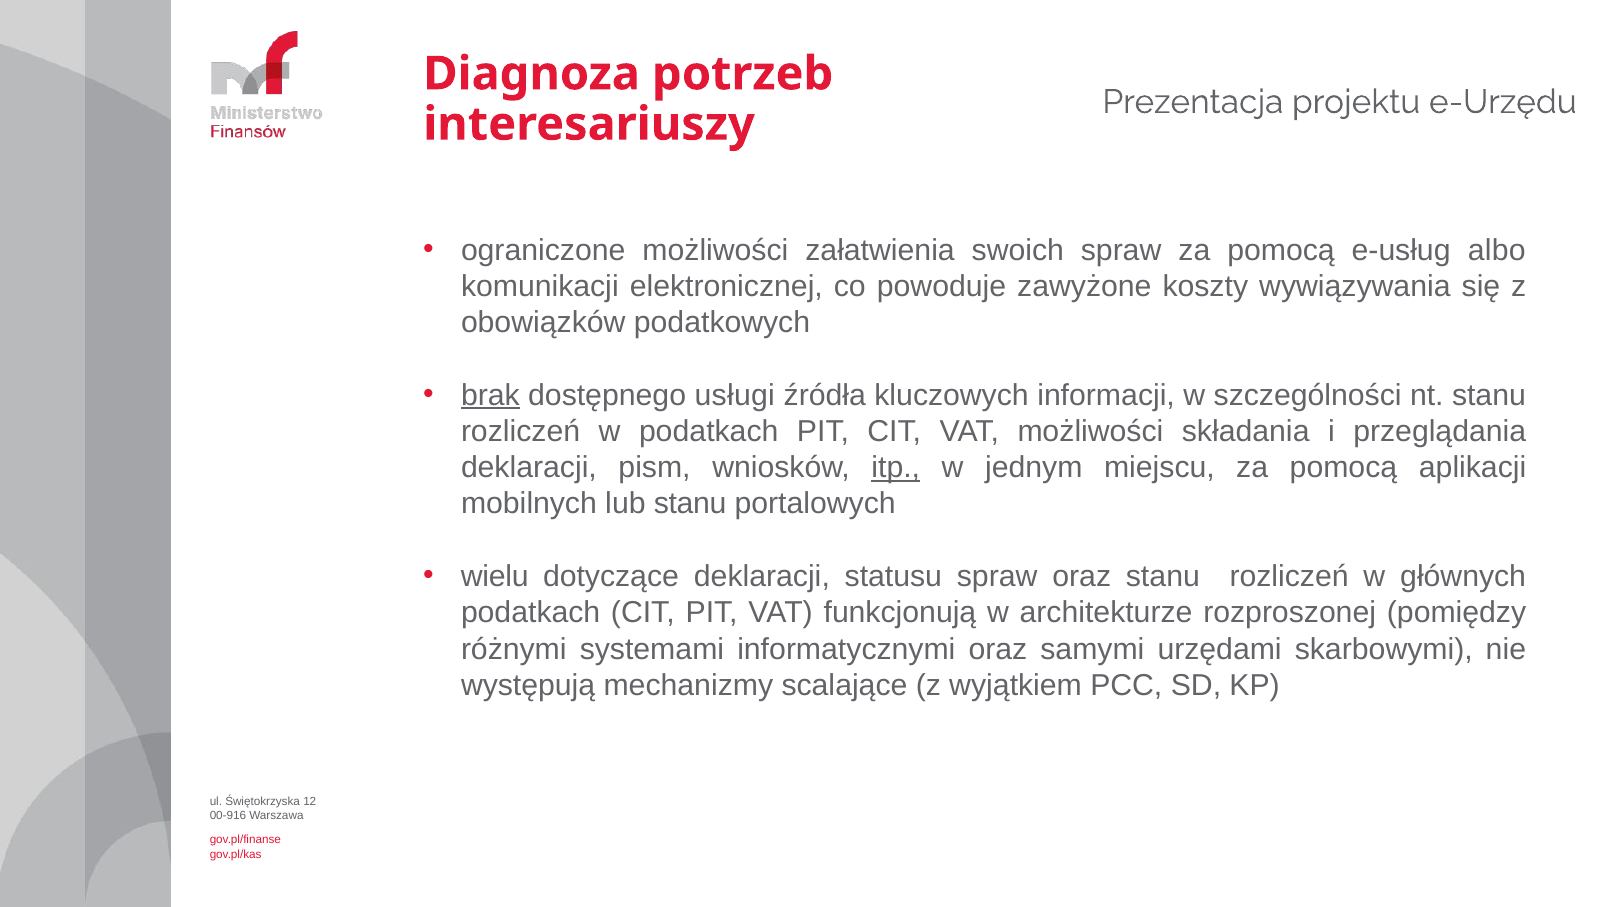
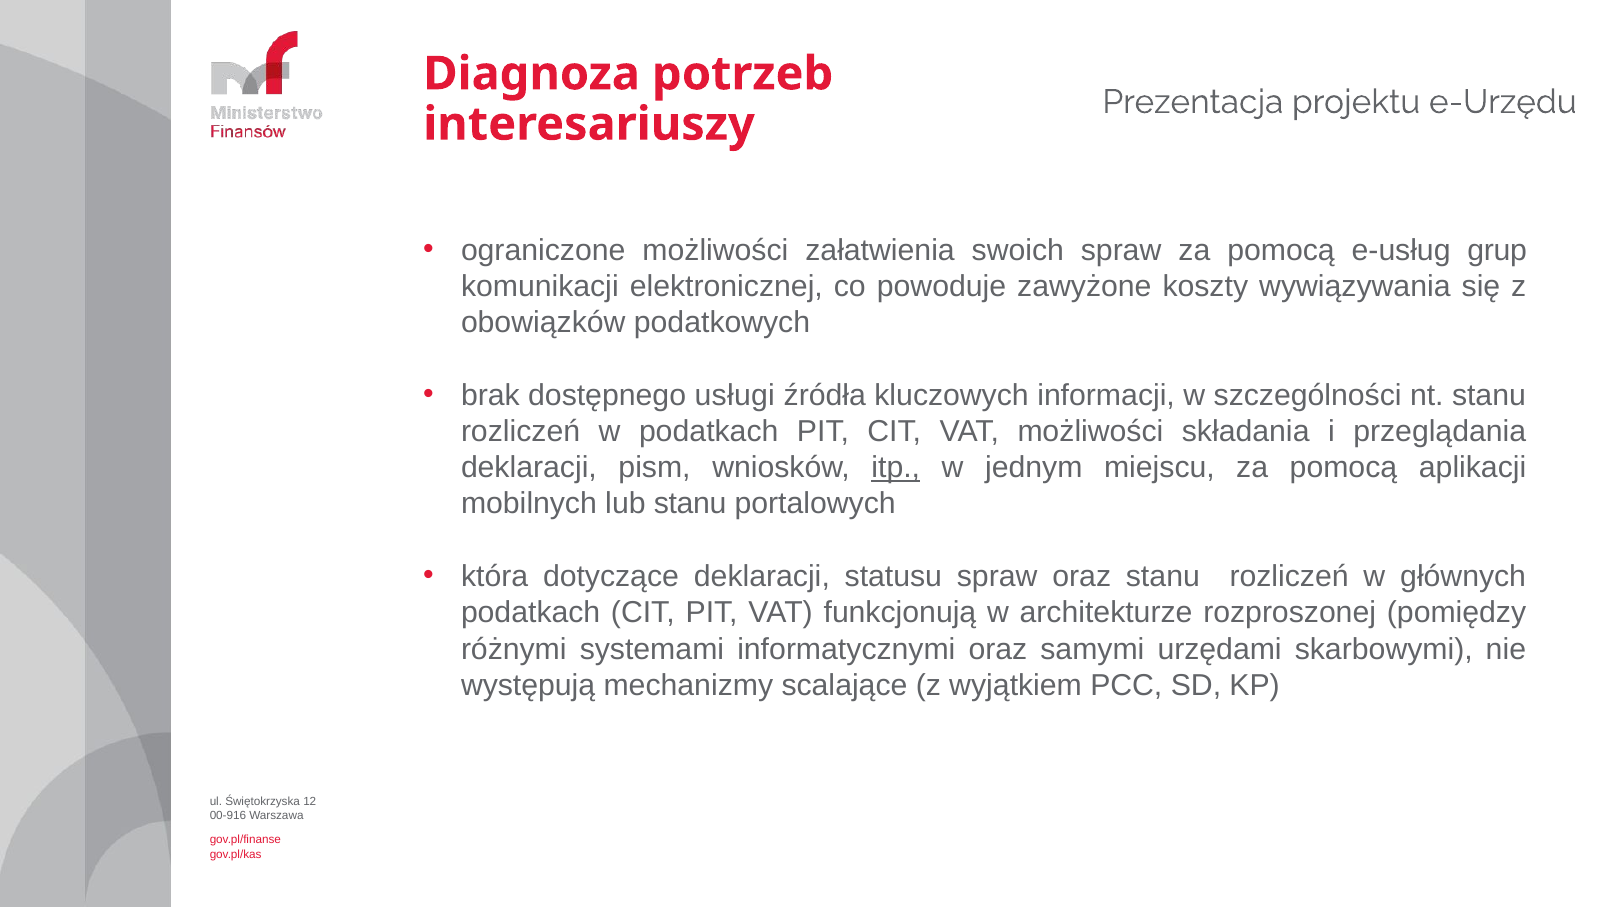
albo: albo -> grup (1497, 250)
brak underline: present -> none (490, 395)
wielu: wielu -> która (495, 576)
